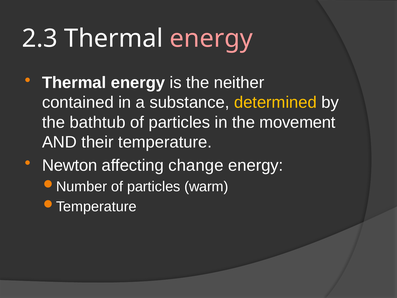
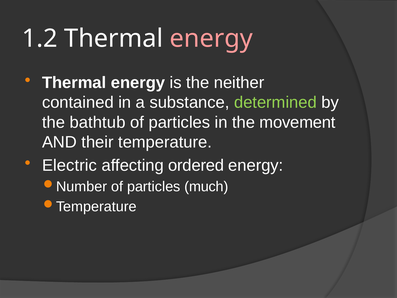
2.3: 2.3 -> 1.2 (40, 39)
determined colour: yellow -> light green (275, 102)
Newton: Newton -> Electric (69, 165)
change: change -> ordered (196, 165)
warm: warm -> much (206, 186)
